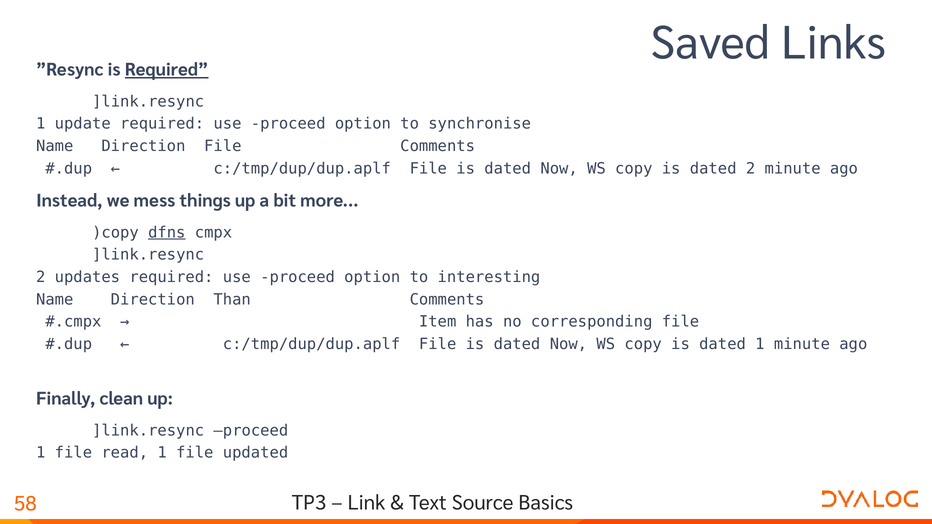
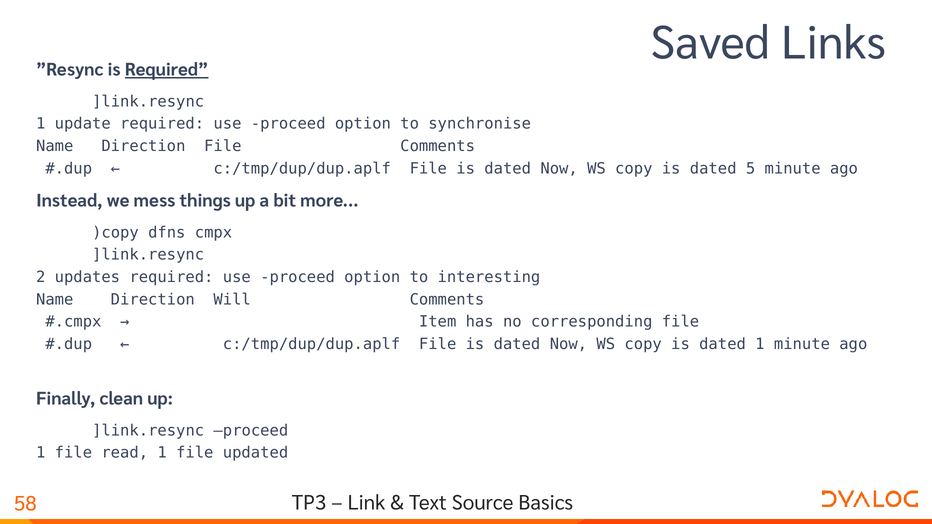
dated 2: 2 -> 5 (751, 169)
dfns underline: present -> none (167, 233)
Than: Than -> Will (232, 300)
